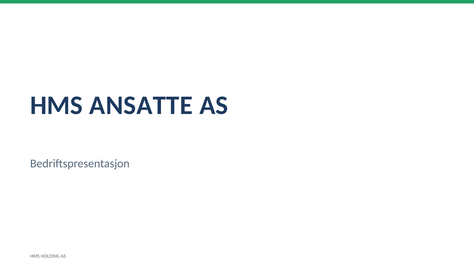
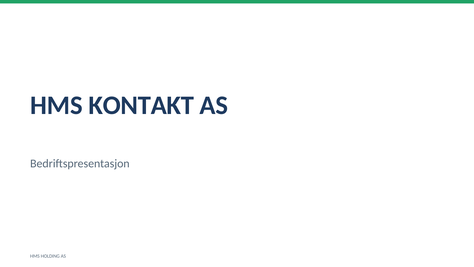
ANSATTE: ANSATTE -> KONTAKT (141, 105)
